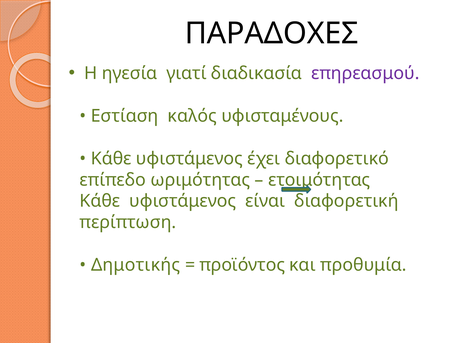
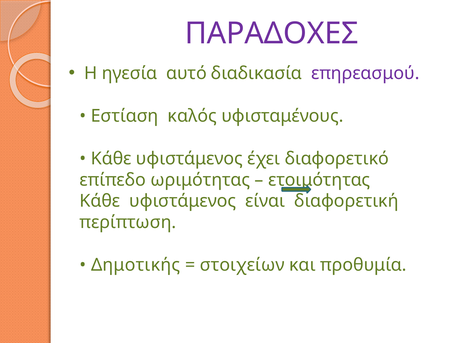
ΠΑΡΑΔΟΧΕΣ colour: black -> purple (272, 33)
γιατί: γιατί -> αυτό (187, 73)
προϊόντος: προϊόντος -> στοιχείων (242, 265)
